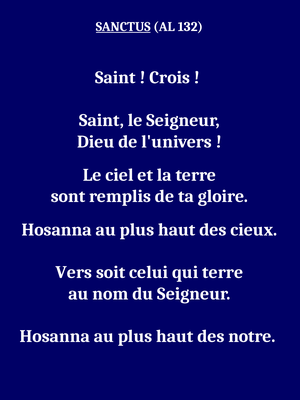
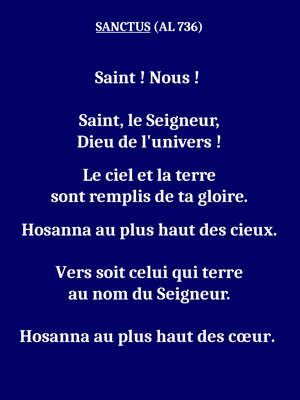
132: 132 -> 736 (191, 27)
Crois: Crois -> Nous (170, 78)
notre: notre -> cœur (252, 336)
